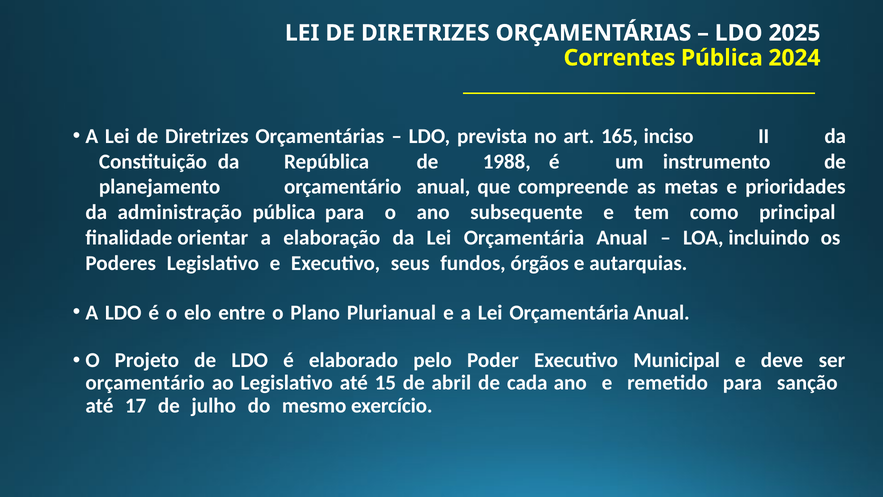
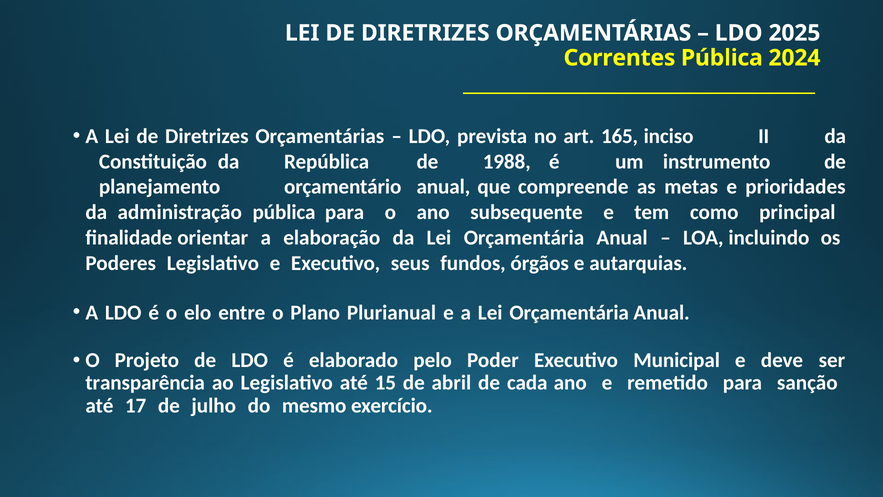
orçamentário: orçamentário -> transparência (145, 383)
